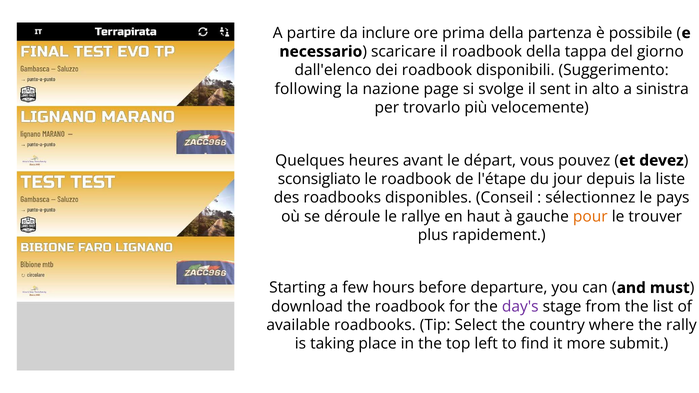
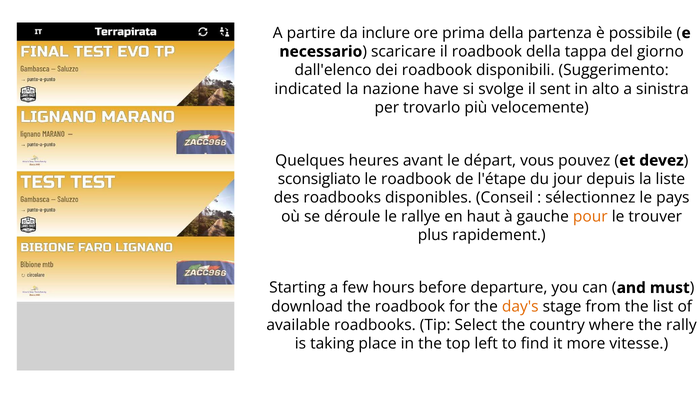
following: following -> indicated (308, 89)
page: page -> have (441, 89)
day's colour: purple -> orange (520, 307)
submit: submit -> vitesse (639, 344)
